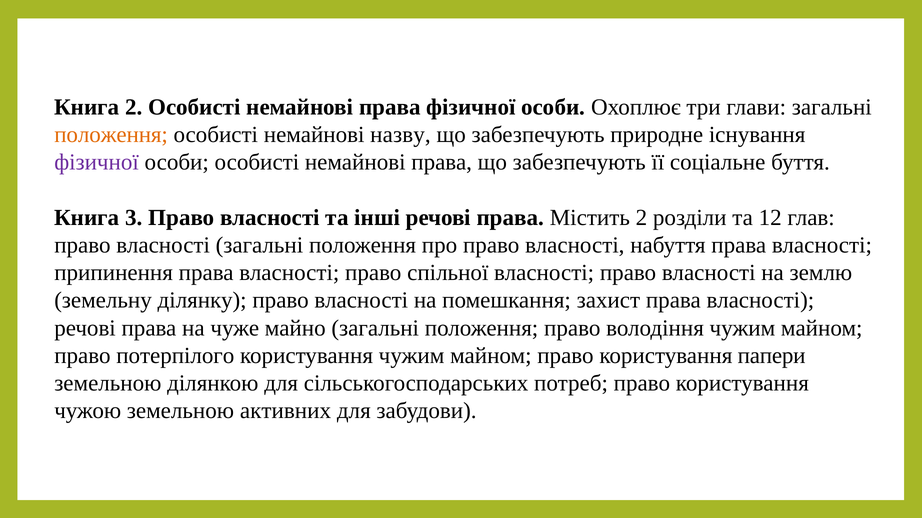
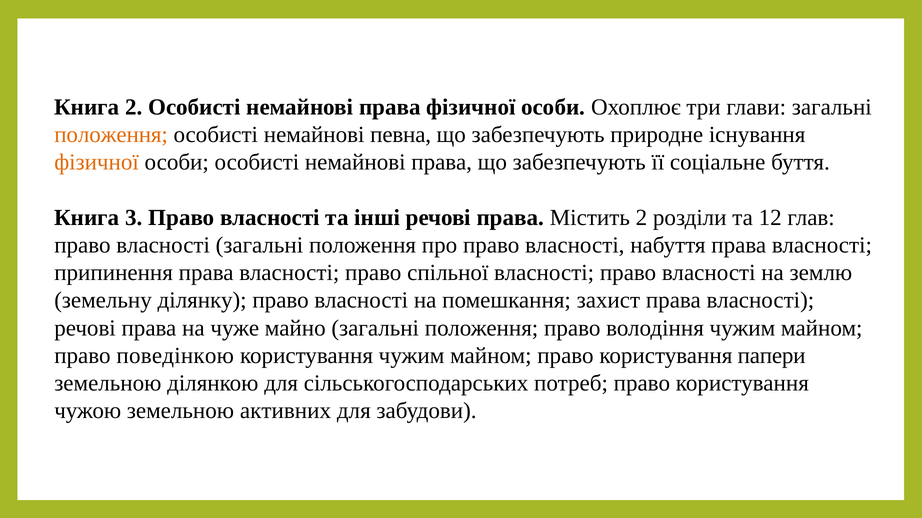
назву: назву -> певна (401, 135)
фізичної colour: purple -> orange (97, 162)
потерпілого: потерпілого -> поведінкою (175, 356)
